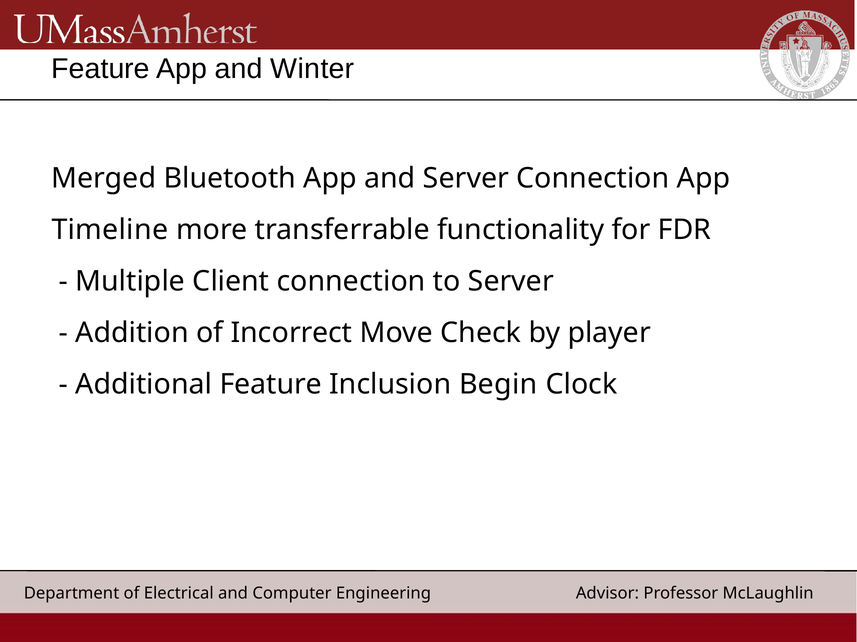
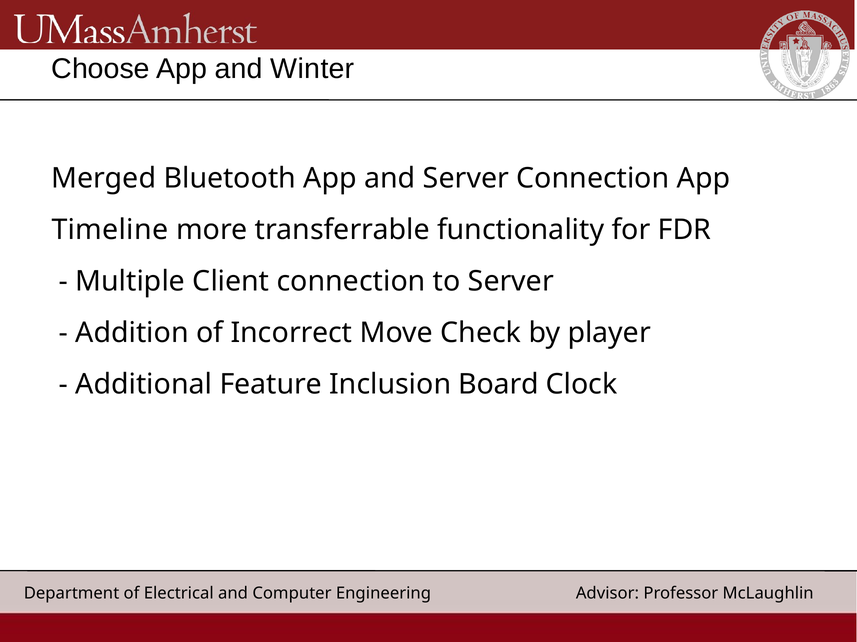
Feature: Feature -> Choose (101, 69)
Begin: Begin -> Board (499, 385)
